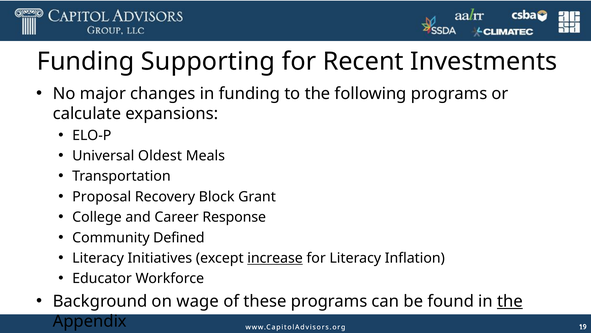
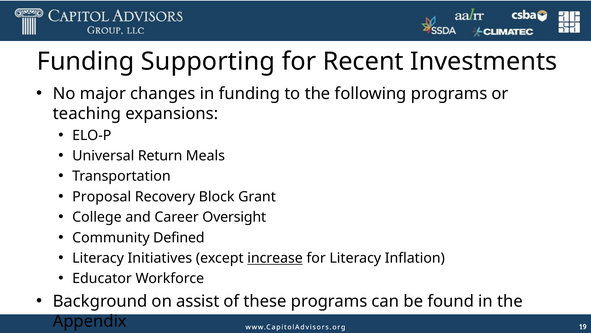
calculate: calculate -> teaching (87, 113)
Oldest: Oldest -> Return (160, 156)
Response: Response -> Oversight (234, 217)
wage: wage -> assist (198, 301)
the underline: present -> none (510, 301)
